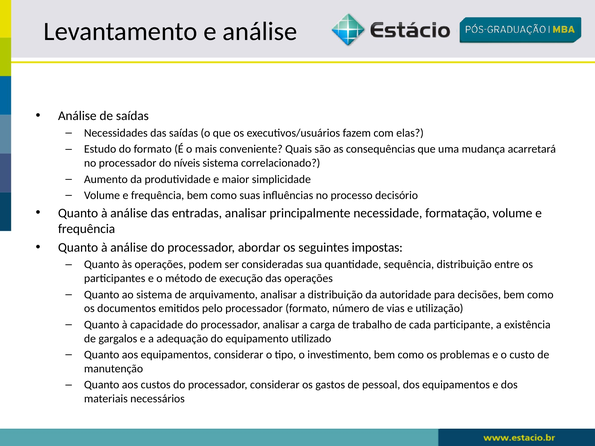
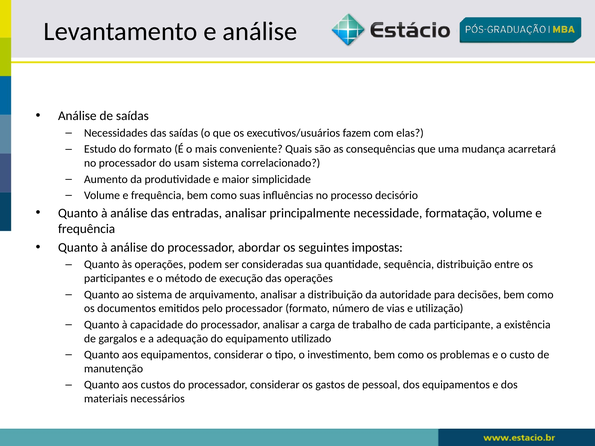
níveis: níveis -> usam (187, 163)
